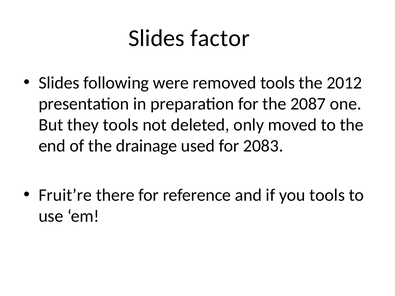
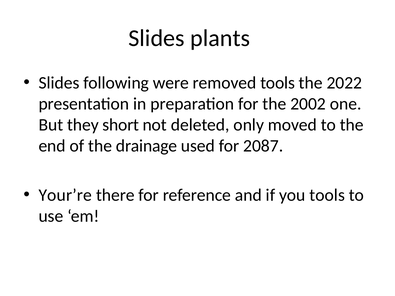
factor: factor -> plants (220, 38)
2012: 2012 -> 2022 (344, 83)
2087: 2087 -> 2002 (308, 104)
they tools: tools -> short (121, 125)
2083: 2083 -> 2087 (263, 146)
Fruit’re: Fruit’re -> Your’re (65, 195)
